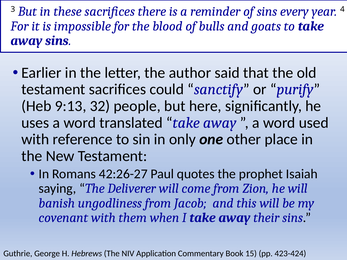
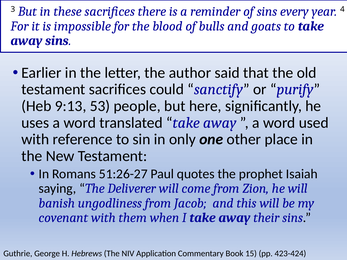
32: 32 -> 53 (100, 106)
42:26-27: 42:26-27 -> 51:26-27 (123, 174)
